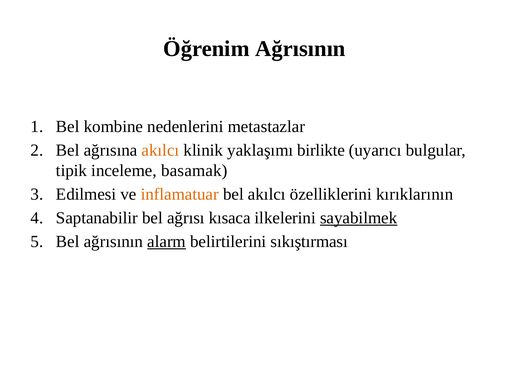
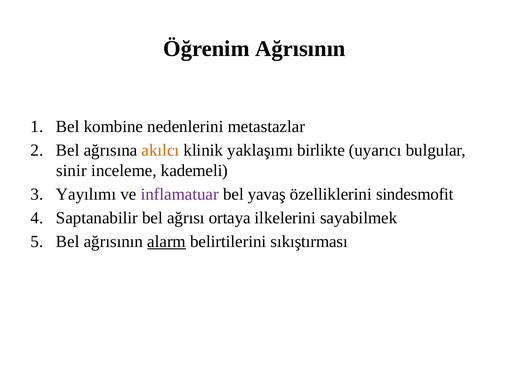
tipik: tipik -> sinir (71, 171)
basamak: basamak -> kademeli (194, 171)
Edilmesi: Edilmesi -> Yayılımı (86, 195)
inflamatuar colour: orange -> purple (180, 195)
bel akılcı: akılcı -> yavaş (267, 195)
kırıklarının: kırıklarının -> sindesmofit (415, 195)
kısaca: kısaca -> ortaya (230, 218)
sayabilmek underline: present -> none (359, 218)
